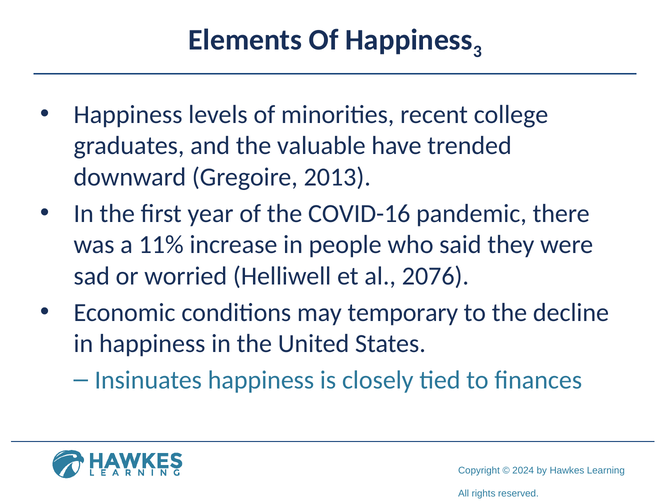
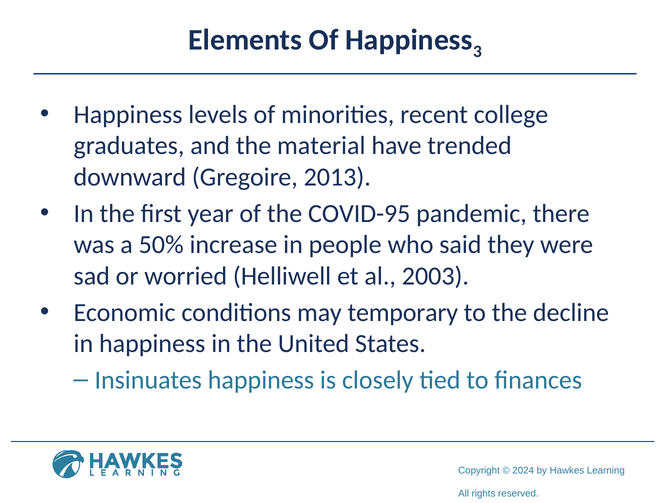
valuable: valuable -> material (321, 146)
COVID-16: COVID-16 -> COVID-95 (359, 213)
11%: 11% -> 50% (161, 245)
2076: 2076 -> 2003 (435, 276)
